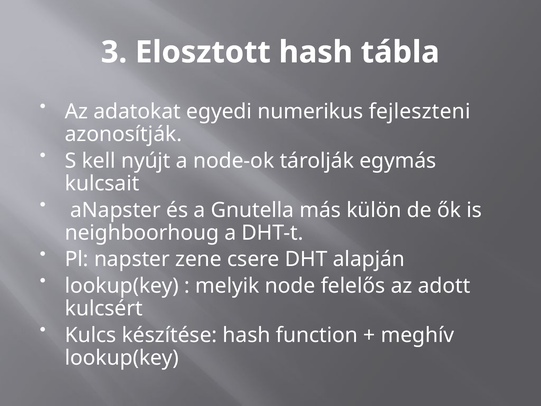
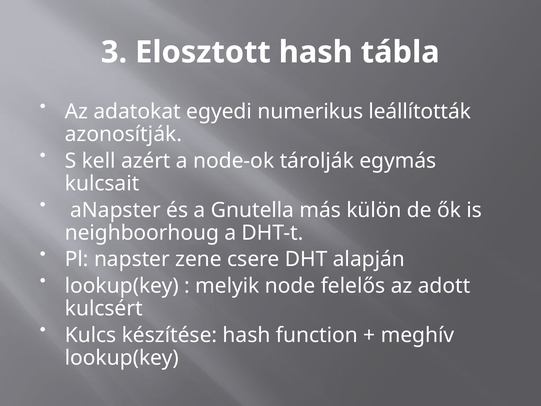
fejleszteni: fejleszteni -> leállították (420, 111)
nyújt: nyújt -> azért (146, 161)
